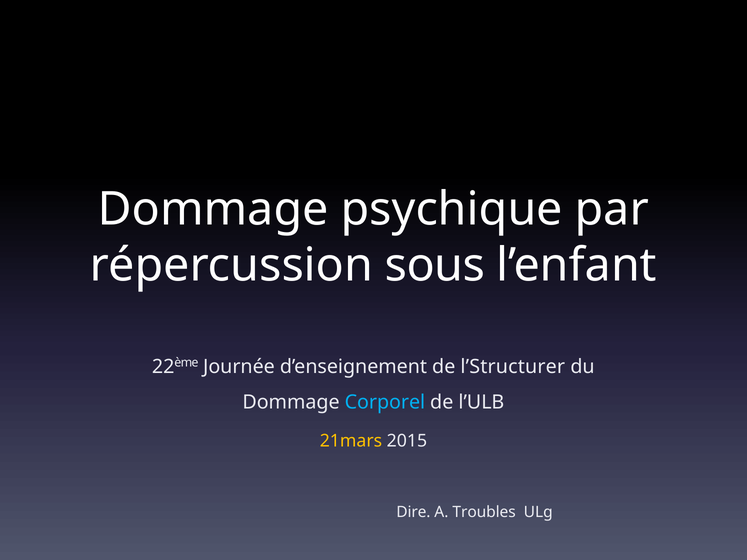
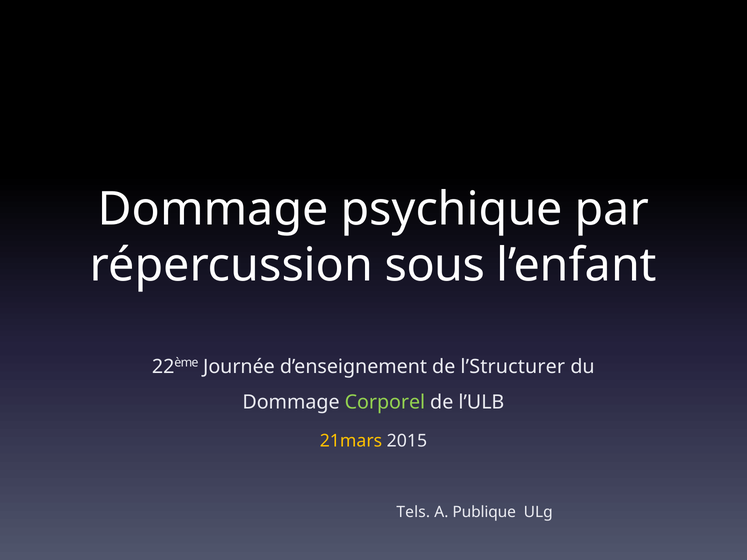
Corporel colour: light blue -> light green (385, 402)
Dire: Dire -> Tels (413, 513)
Troubles: Troubles -> Publique (484, 513)
